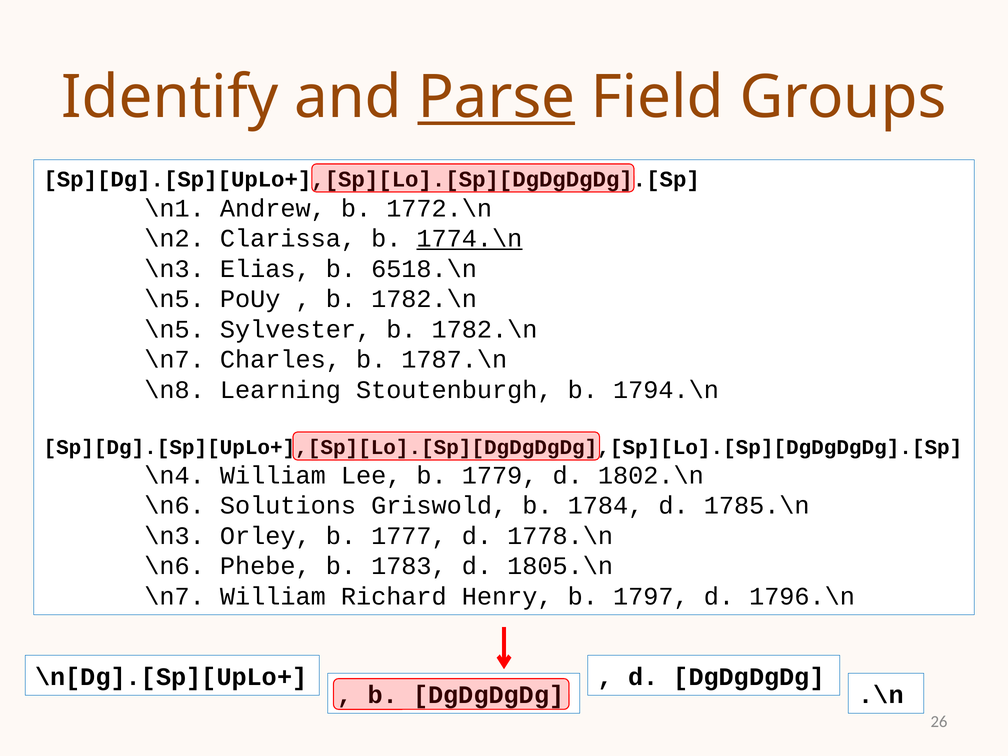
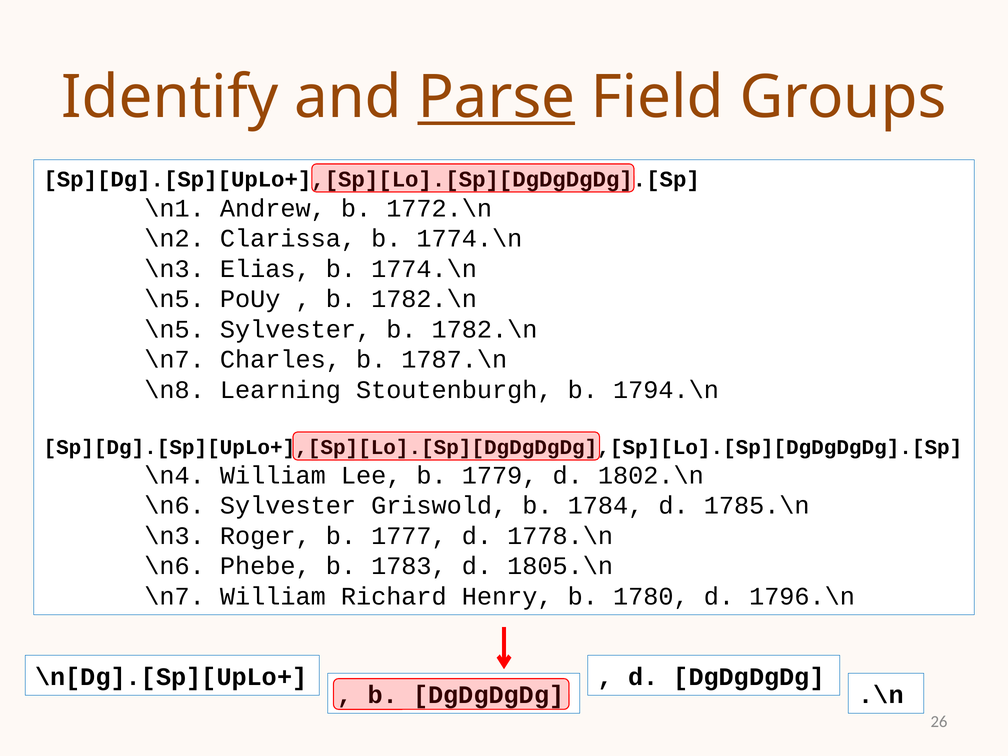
1774.\n underline: present -> none (469, 239)
Elias b 6518.\n: 6518.\n -> 1774.\n (424, 269)
\n6 Solutions: Solutions -> Sylvester (288, 506)
Orley: Orley -> Roger (265, 536)
1797: 1797 -> 1780 (651, 596)
